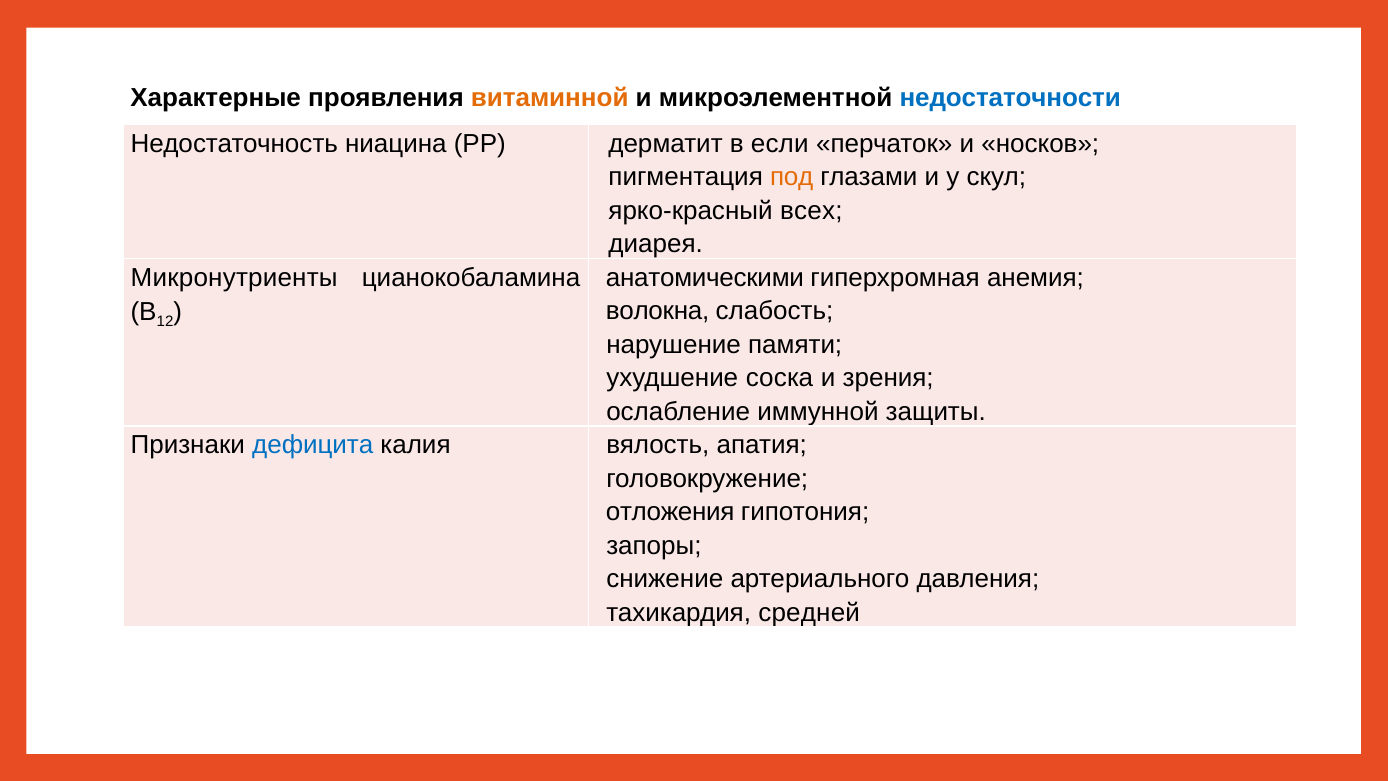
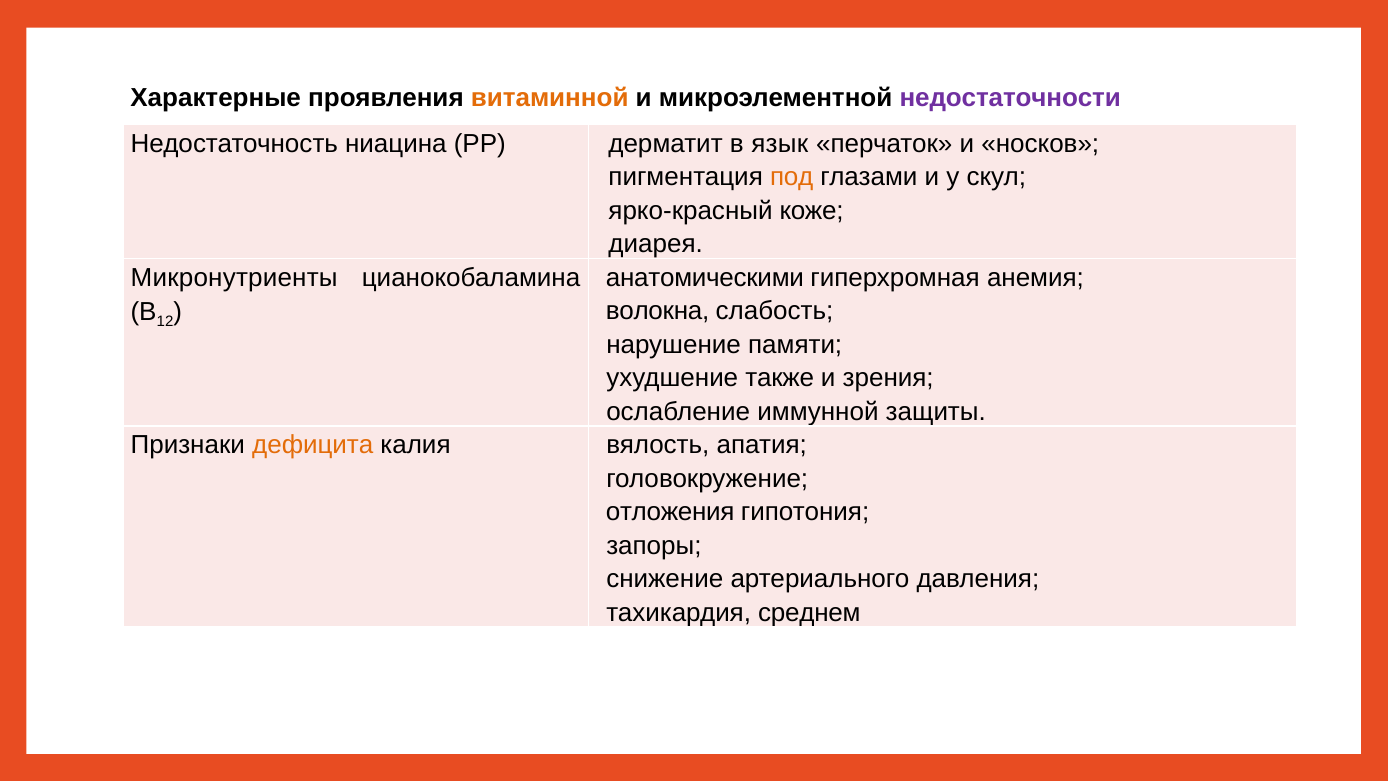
недостаточности colour: blue -> purple (1010, 98)
если: если -> язык (780, 144)
всех: всех -> коже (812, 211)
соска: соска -> также (780, 378)
дефицита colour: blue -> orange (313, 445)
средней: средней -> среднем (809, 613)
